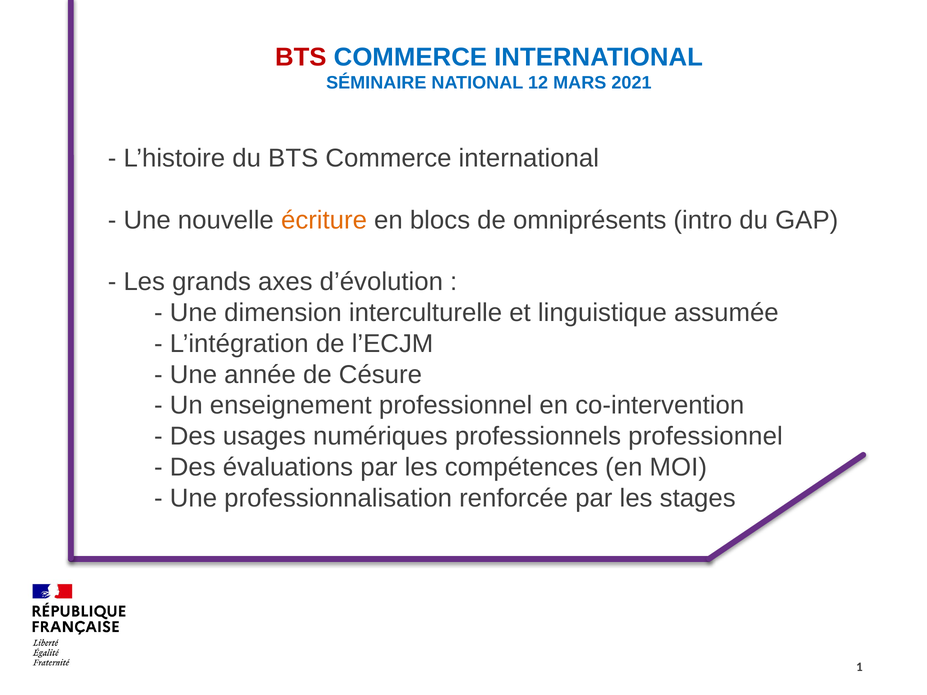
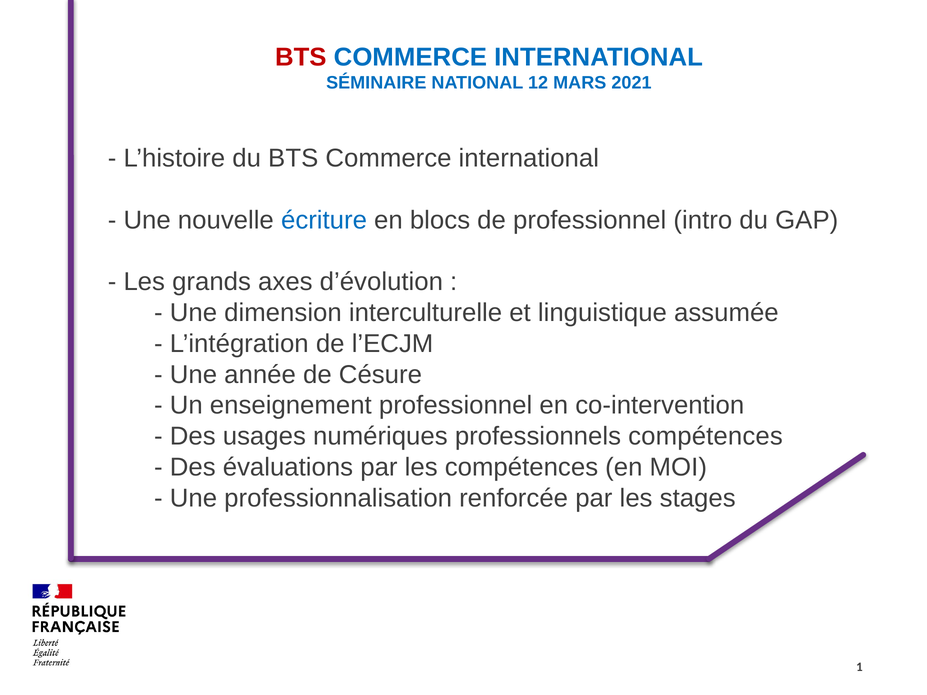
écriture colour: orange -> blue (324, 220)
de omniprésents: omniprésents -> professionnel (590, 220)
professionnels professionnel: professionnel -> compétences (706, 436)
